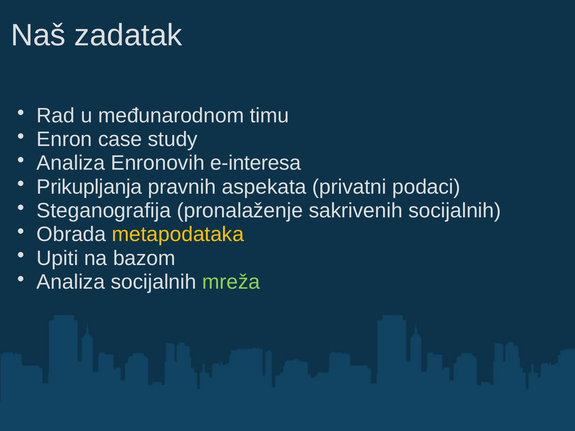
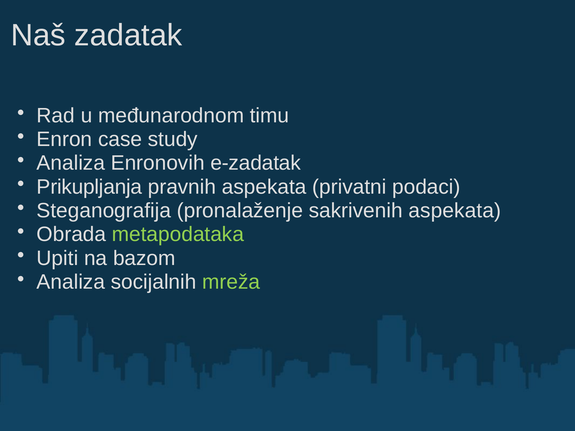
e-interesa: e-interesa -> e-zadatak (256, 163)
sakrivenih socijalnih: socijalnih -> aspekata (455, 211)
metapodataka colour: yellow -> light green (178, 235)
